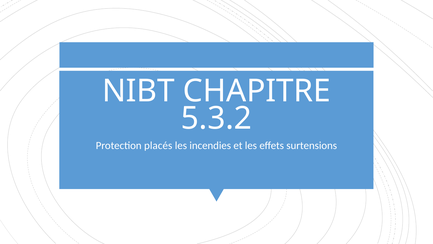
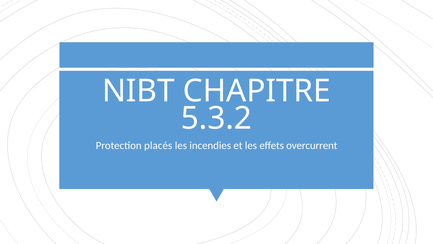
surtensions: surtensions -> overcurrent (312, 145)
